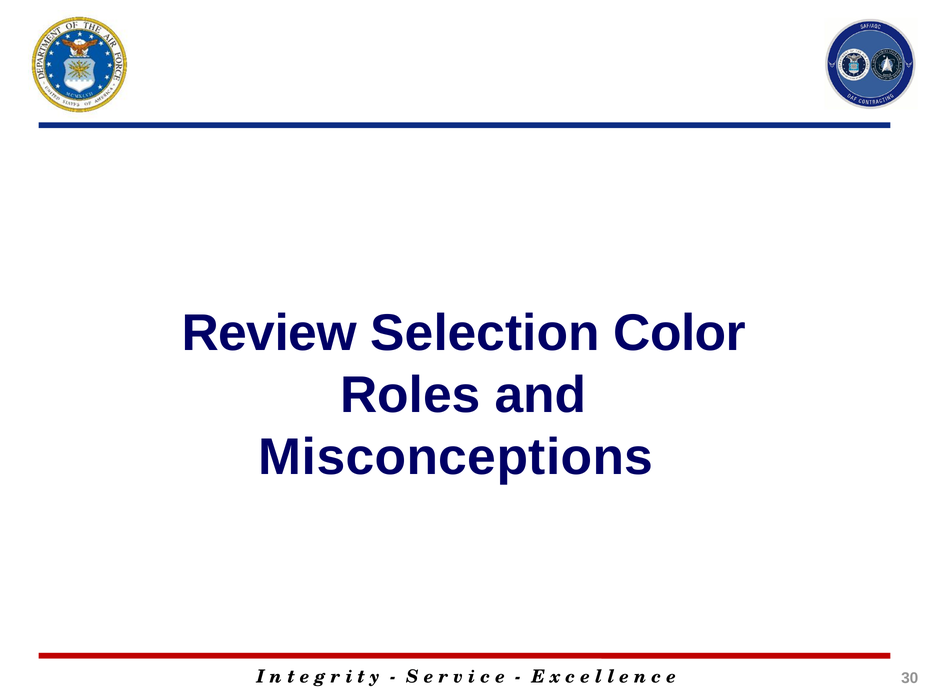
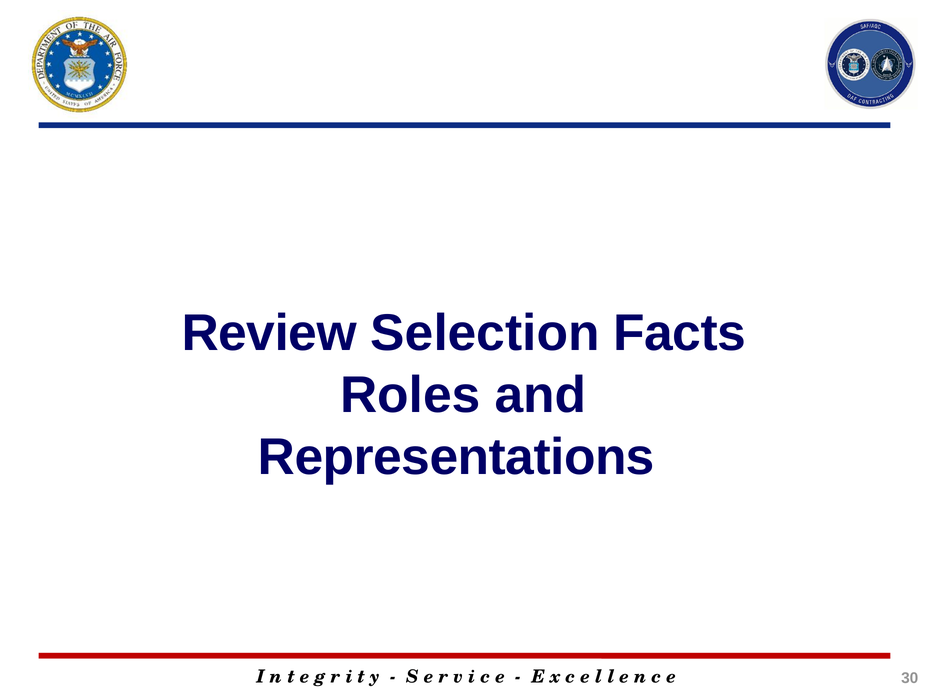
Color: Color -> Facts (680, 333)
Misconceptions: Misconceptions -> Representations (456, 457)
